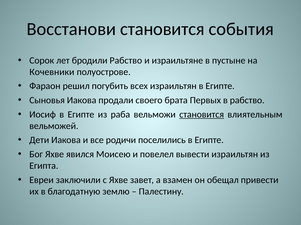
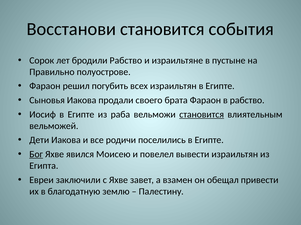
Кочевники: Кочевники -> Правильно (52, 72)
брата Первых: Первых -> Фараон (205, 101)
Бог underline: none -> present (36, 155)
